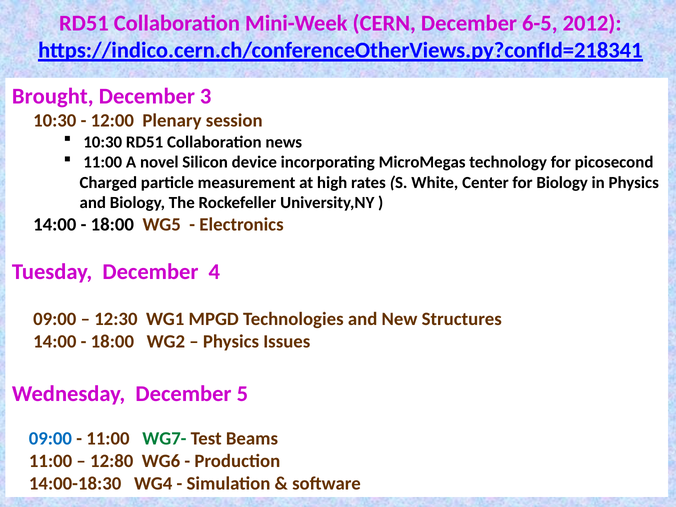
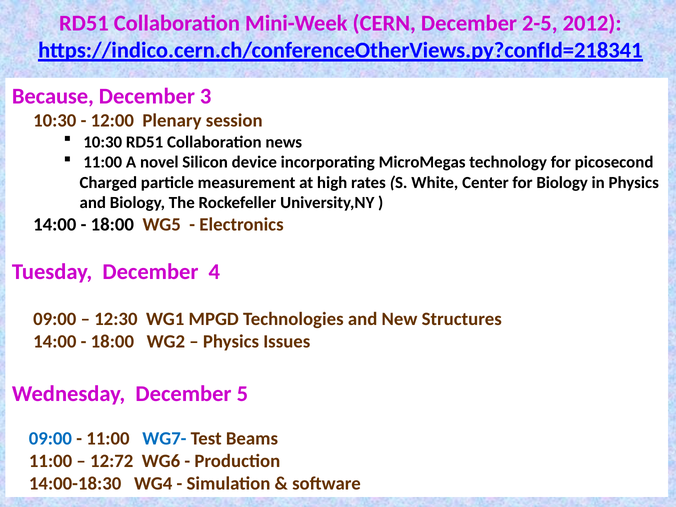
6-5: 6-5 -> 2-5 (540, 23)
Brought: Brought -> Because (53, 96)
WG7- colour: green -> blue (164, 439)
12:80: 12:80 -> 12:72 (112, 461)
